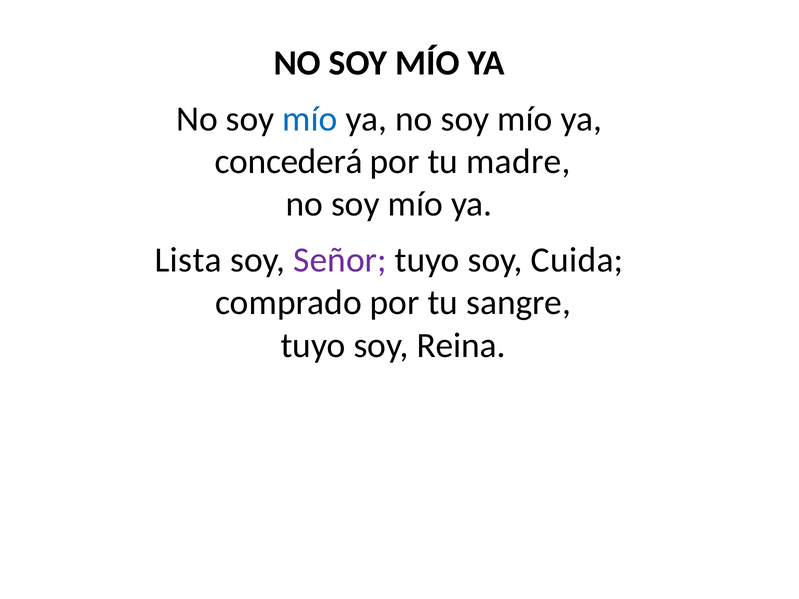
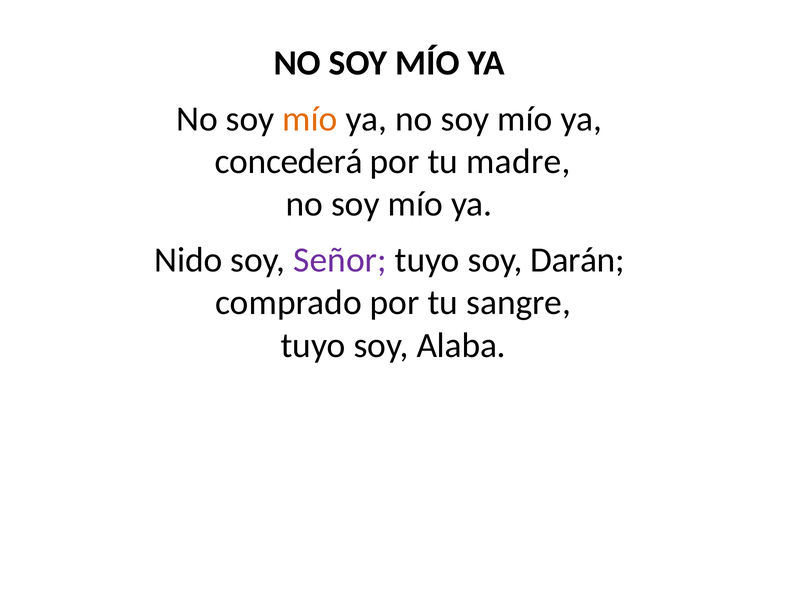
mío colour: blue -> orange (310, 119)
Lista: Lista -> Nido (188, 260)
Cuida: Cuida -> Darán (577, 260)
Reina: Reina -> Alaba (461, 345)
